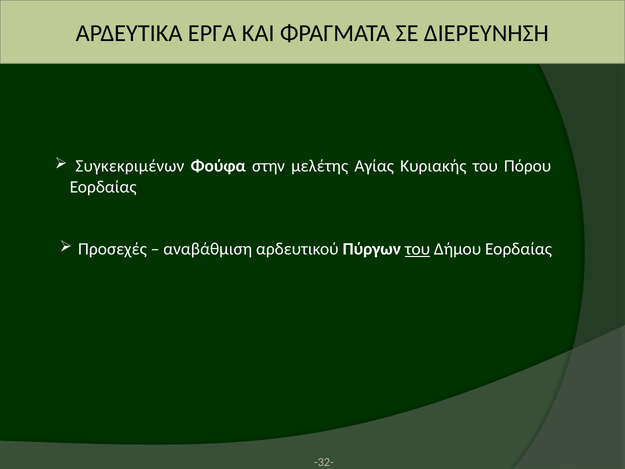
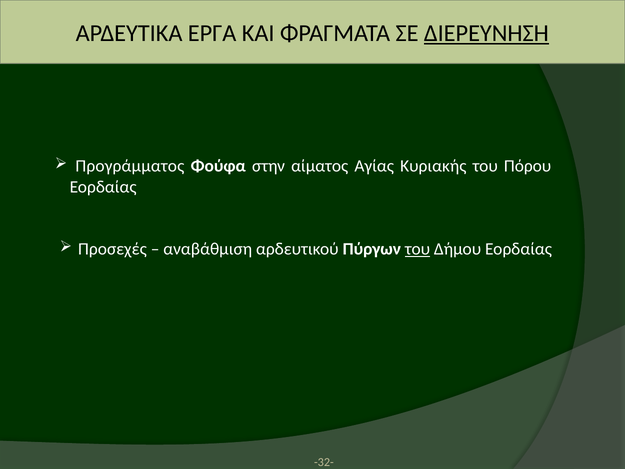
ΔΙΕΡΕΥΝΗΣΗ underline: none -> present (486, 33)
Συγκεκριμένων: Συγκεκριμένων -> Προγράμματος (130, 166)
μελέτης: μελέτης -> αίματος (320, 166)
